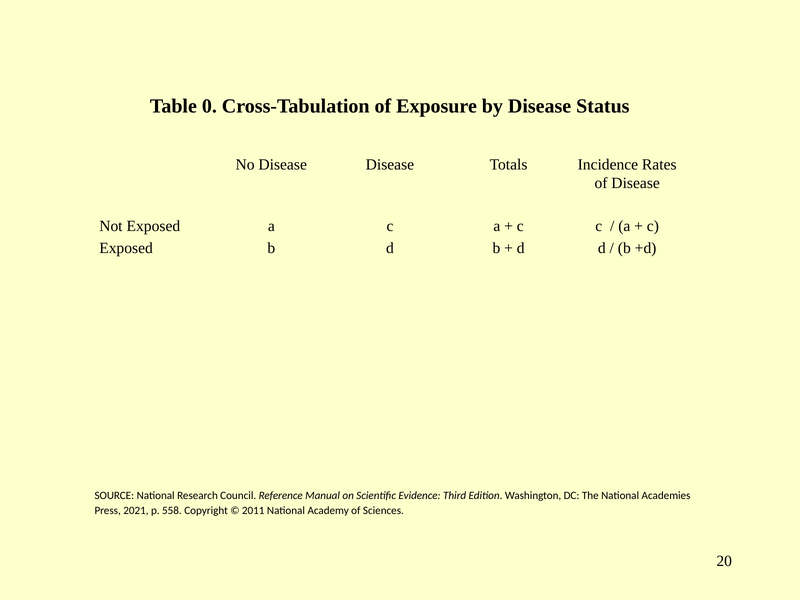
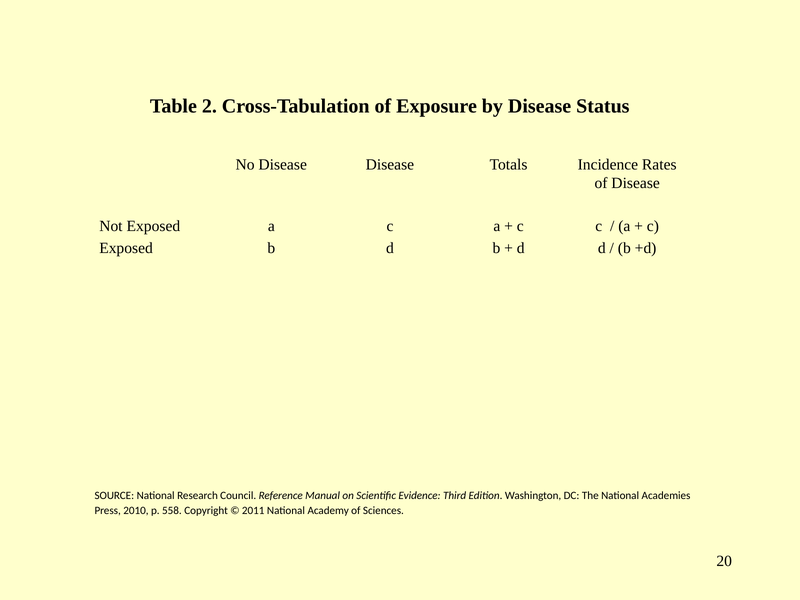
0: 0 -> 2 (209, 106)
2021: 2021 -> 2010 (136, 511)
